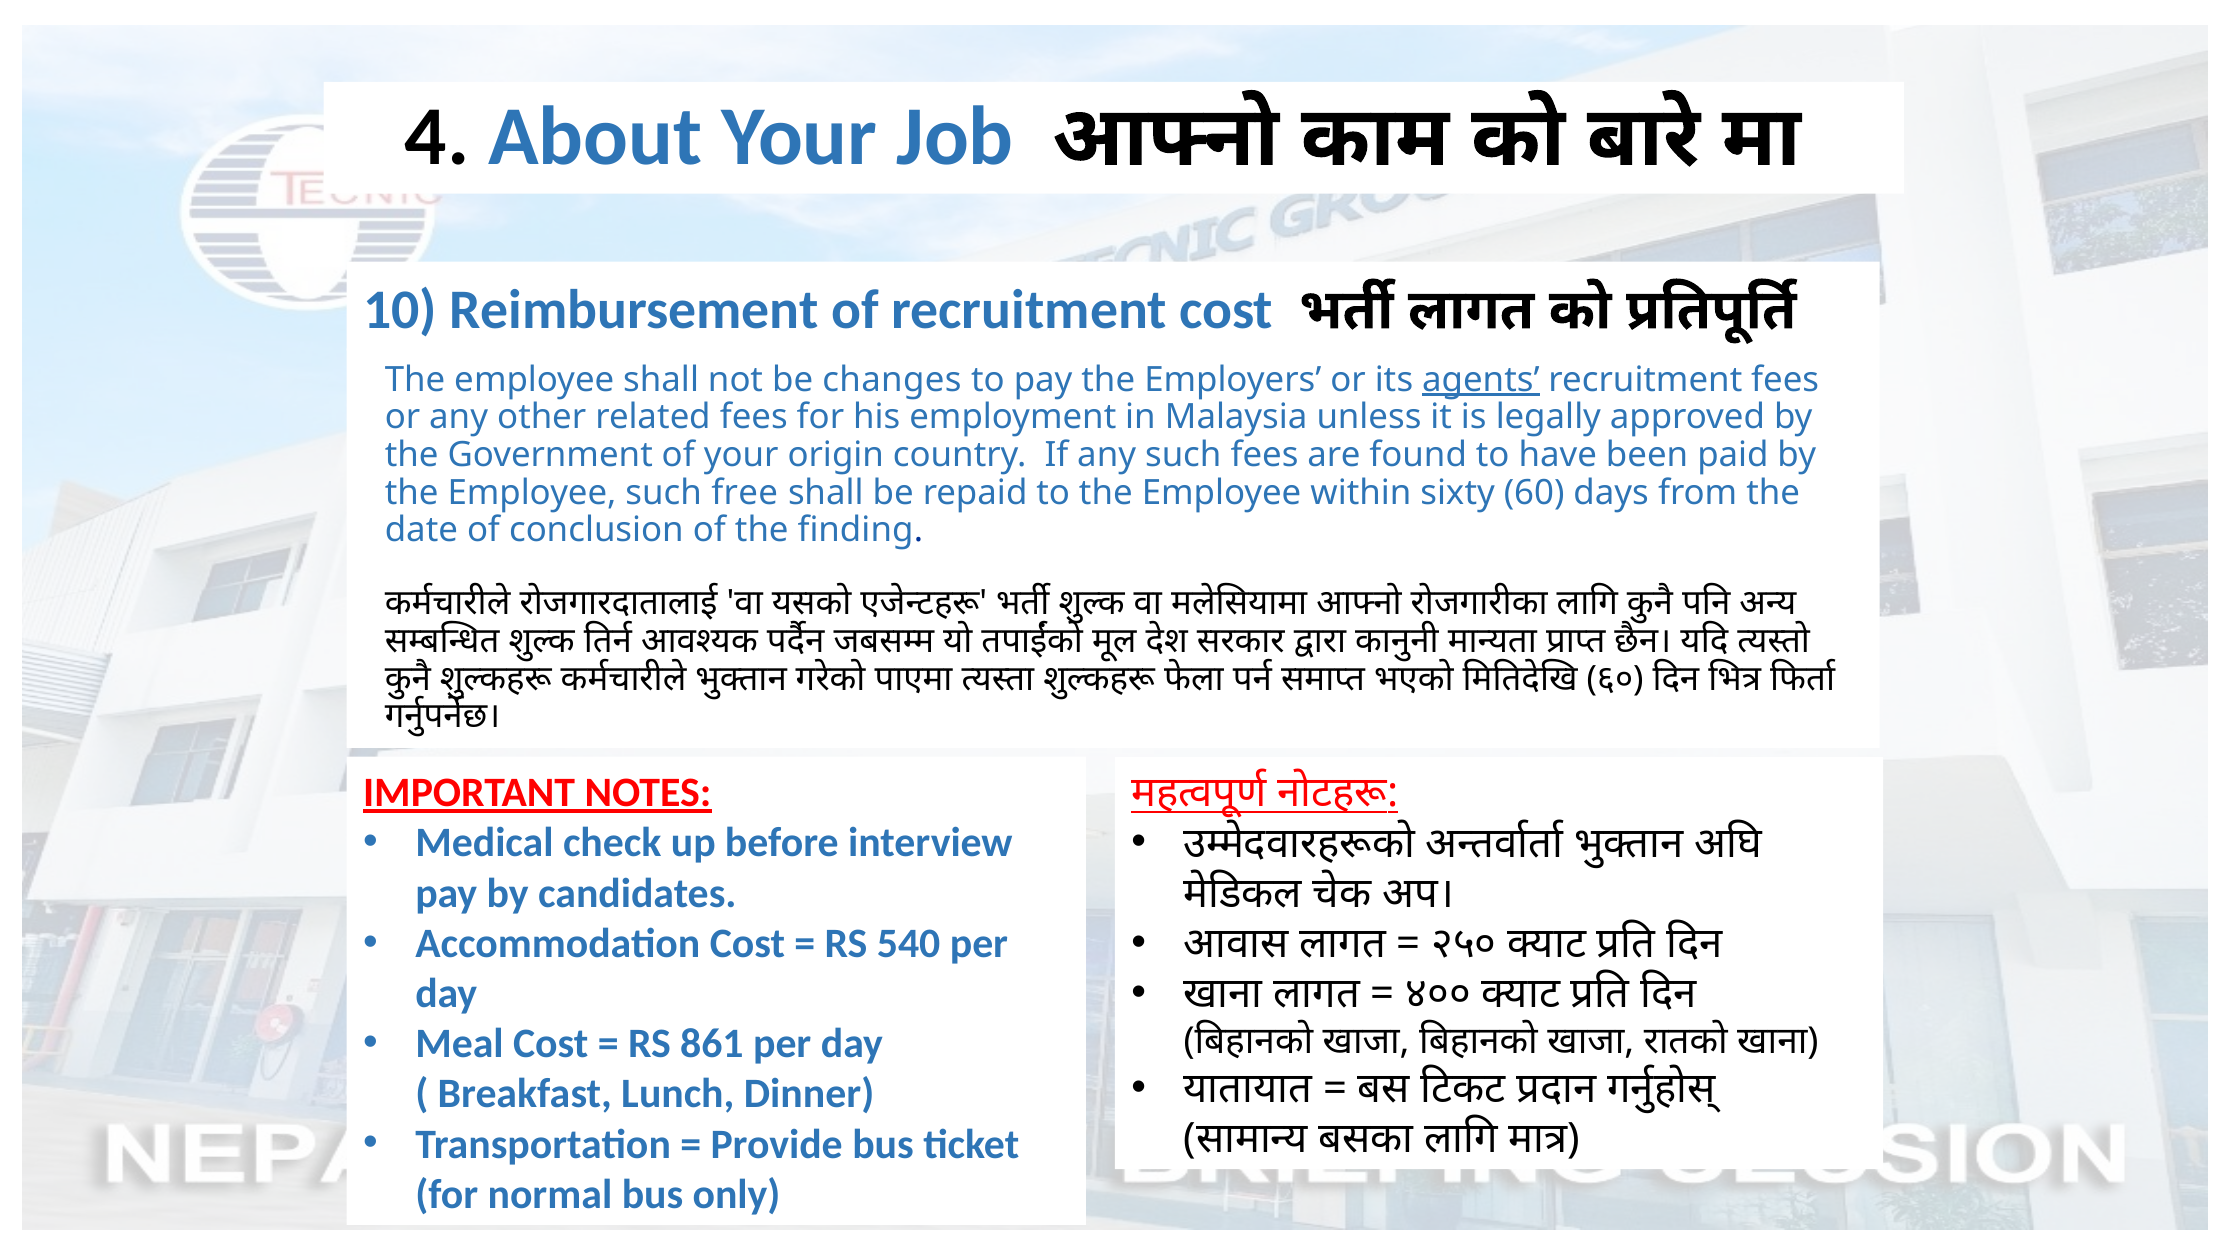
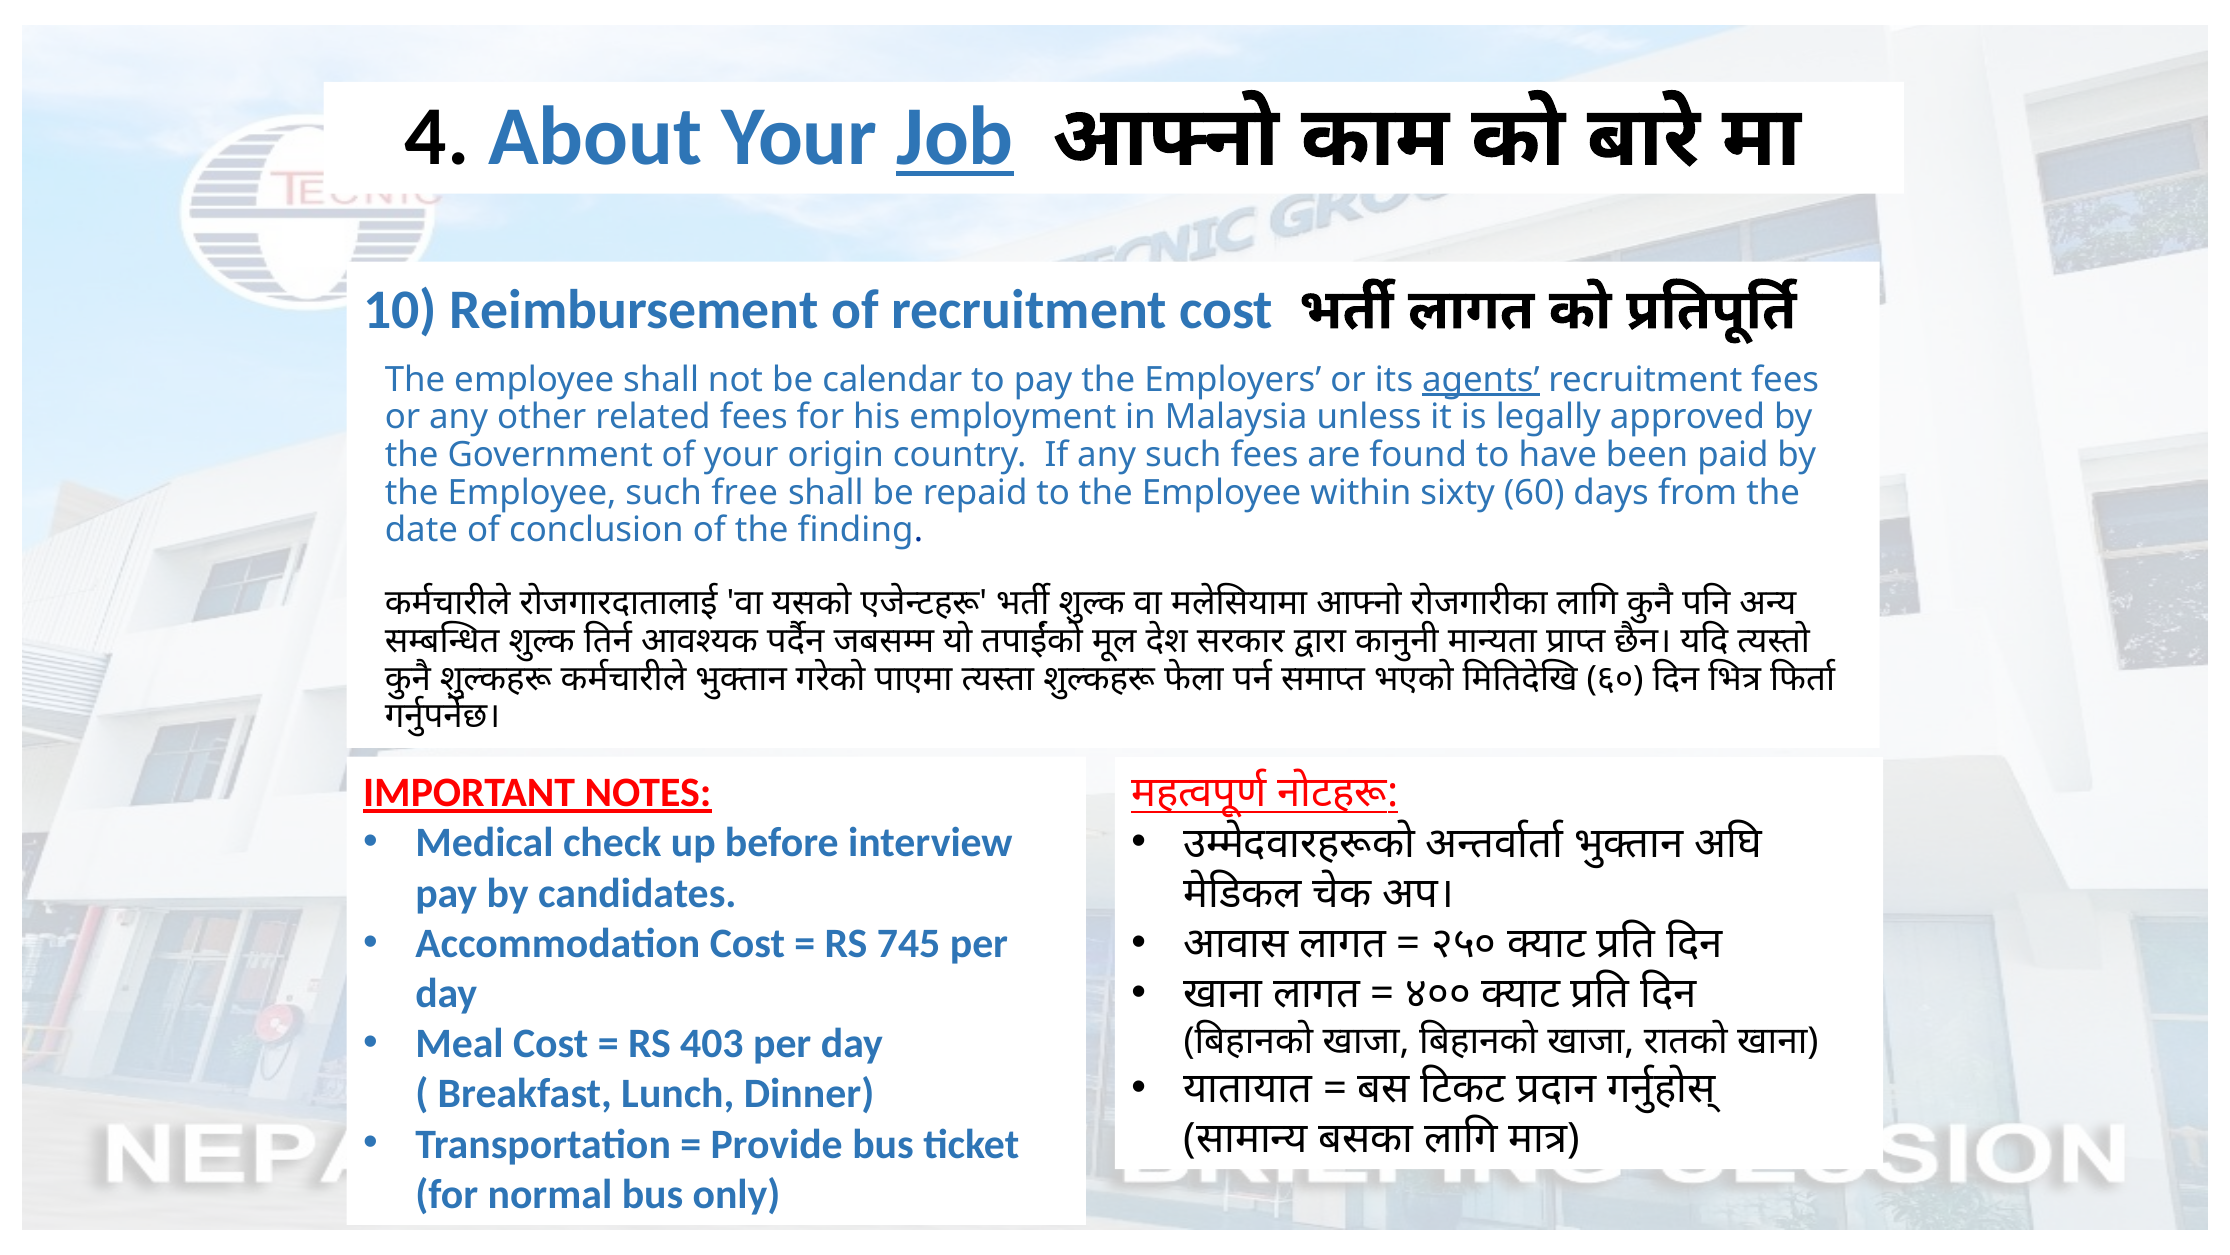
Job underline: none -> present (955, 137)
changes: changes -> calendar (892, 379)
540: 540 -> 745 (909, 943)
861: 861 -> 403 (712, 1043)
